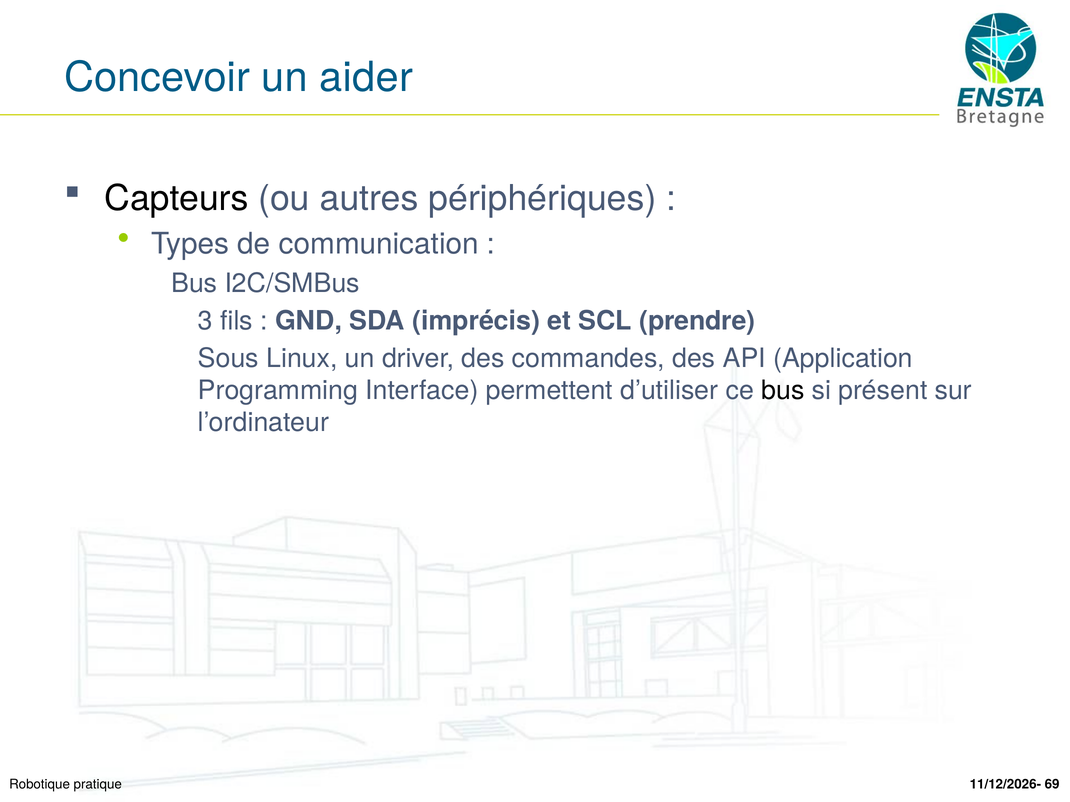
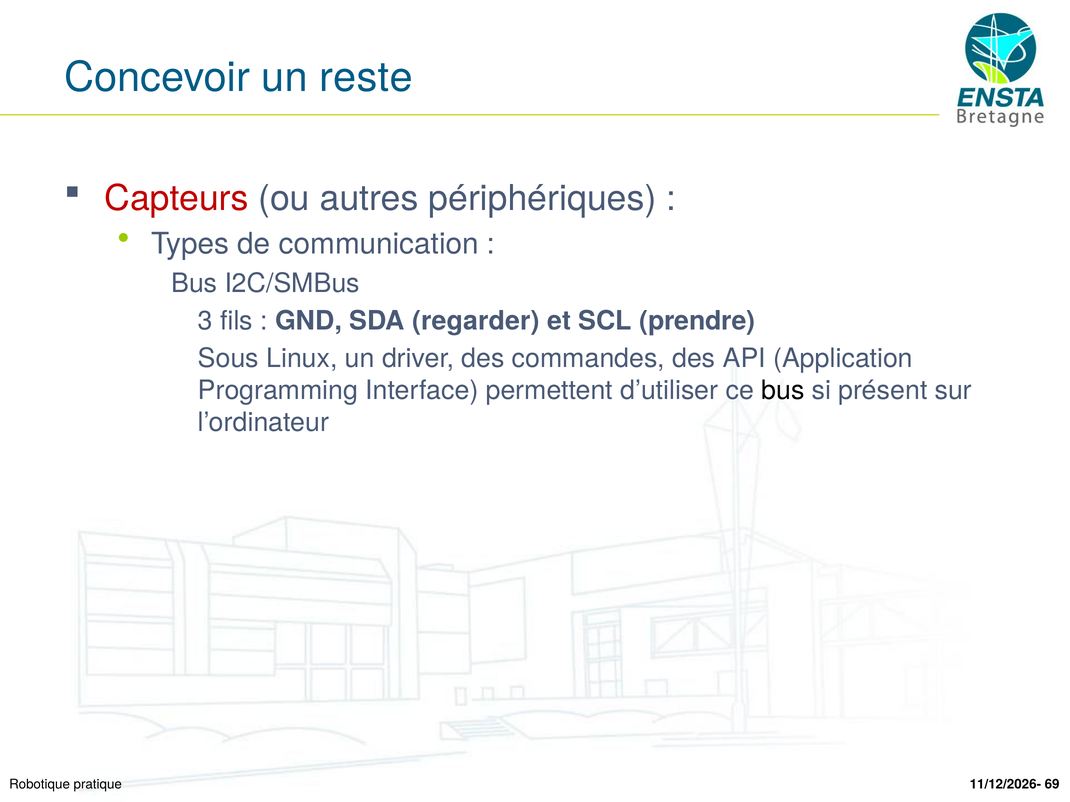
aider: aider -> reste (366, 78)
Capteurs colour: black -> red (176, 199)
imprécis: imprécis -> regarder (476, 321)
